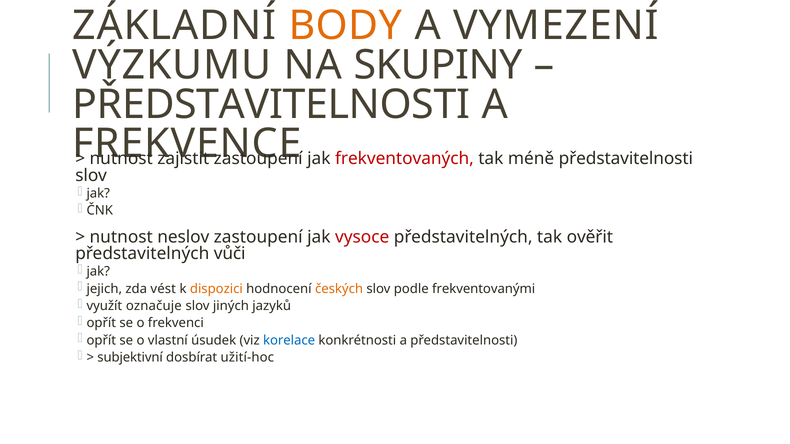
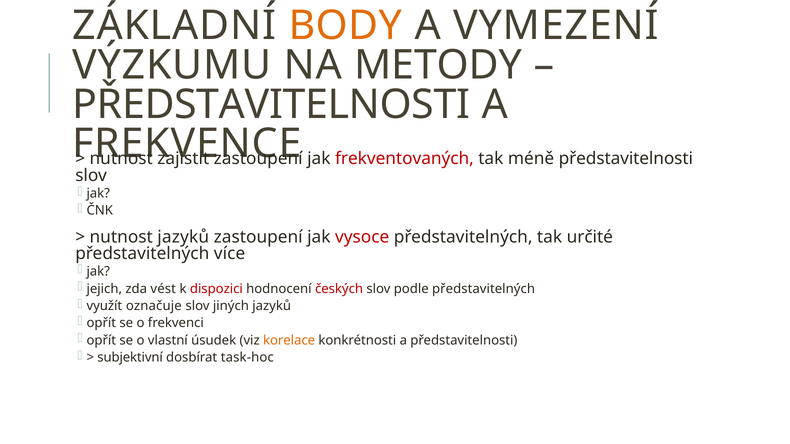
SKUPINY: SKUPINY -> METODY (438, 65)
nutnost neslov: neslov -> jazyků (183, 237)
ověřit: ověřit -> určité (590, 237)
vůči: vůči -> více (230, 254)
dispozici colour: orange -> red (216, 289)
českých colour: orange -> red (339, 289)
podle frekventovanými: frekventovanými -> představitelných (484, 289)
korelace colour: blue -> orange (289, 341)
užití-hoc: užití-hoc -> task-hoc (247, 358)
